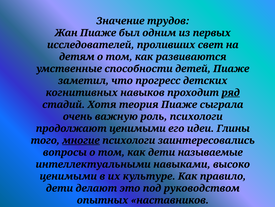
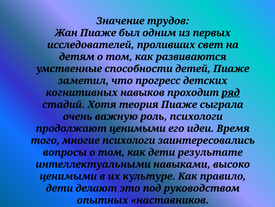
Глины: Глины -> Время (233, 128)
многие underline: present -> none (81, 140)
называемые: называемые -> результате (210, 152)
